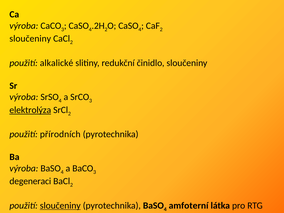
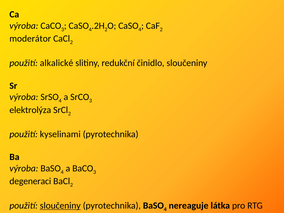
sloučeniny: sloučeniny -> moderátor (30, 39)
elektrolýza underline: present -> none (30, 110)
přírodních: přírodních -> kyselinami (60, 134)
amfoterní: amfoterní -> nereaguje (189, 206)
